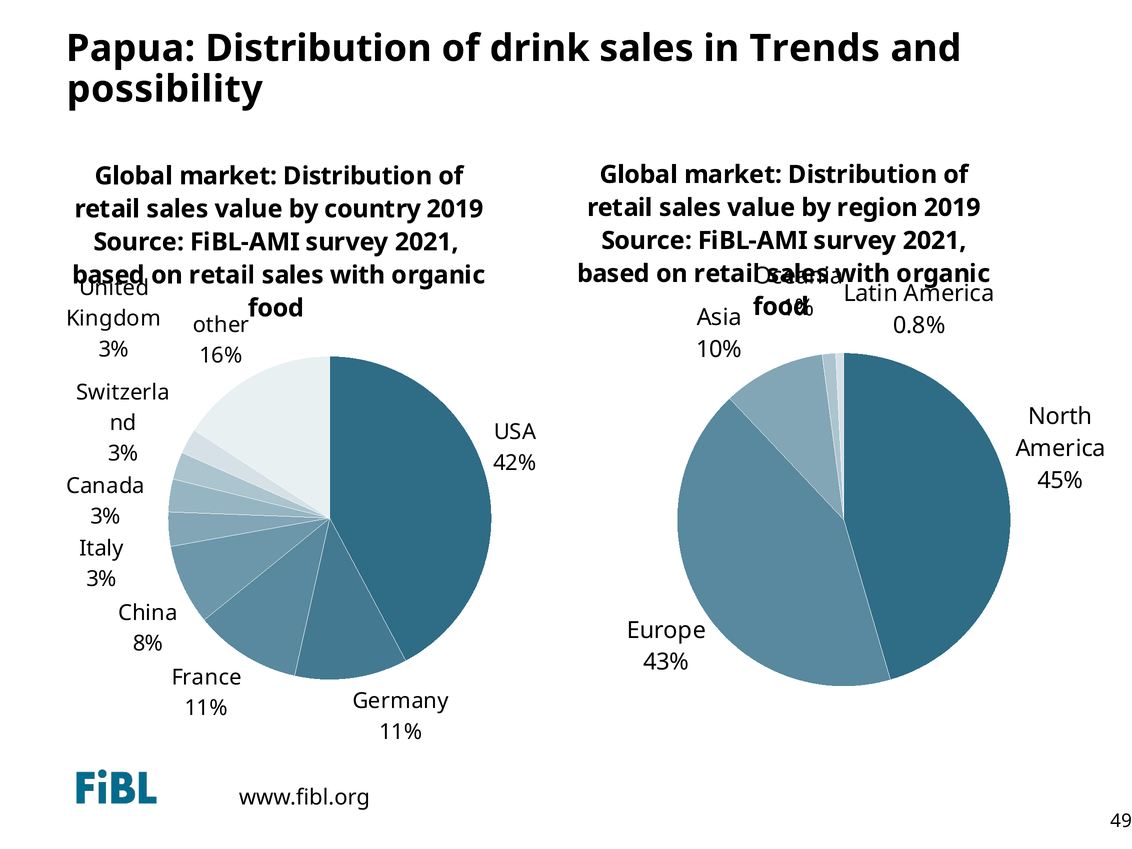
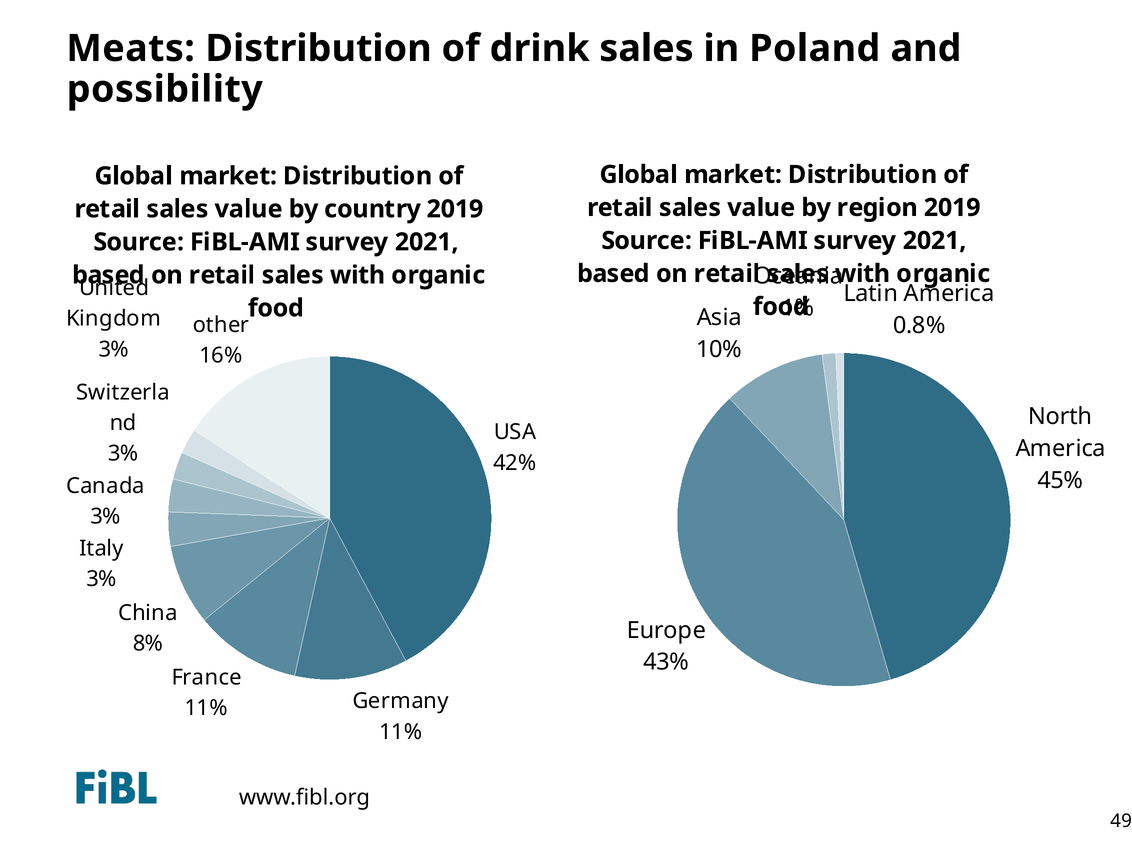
Papua: Papua -> Meats (131, 48)
Trends: Trends -> Poland (815, 48)
